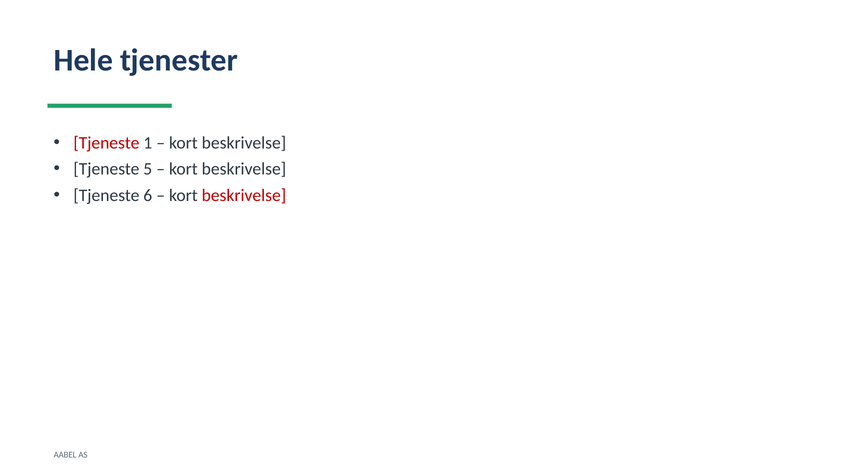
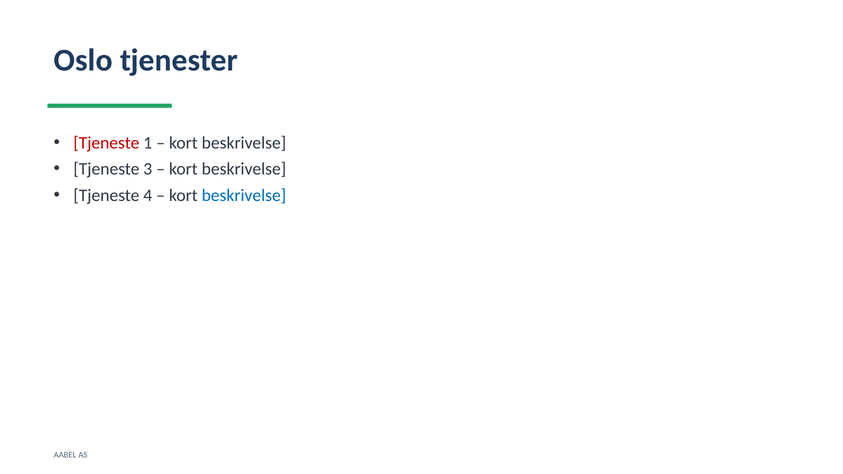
Hele: Hele -> Oslo (83, 60)
5: 5 -> 3 (148, 169)
6: 6 -> 4 (148, 195)
beskrivelse colour: red -> blue (244, 195)
